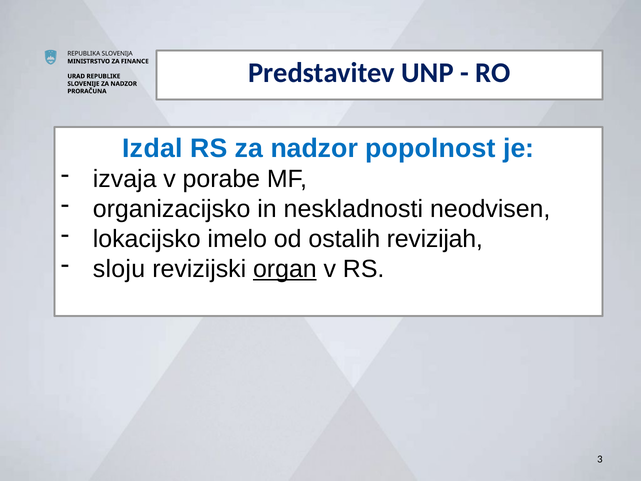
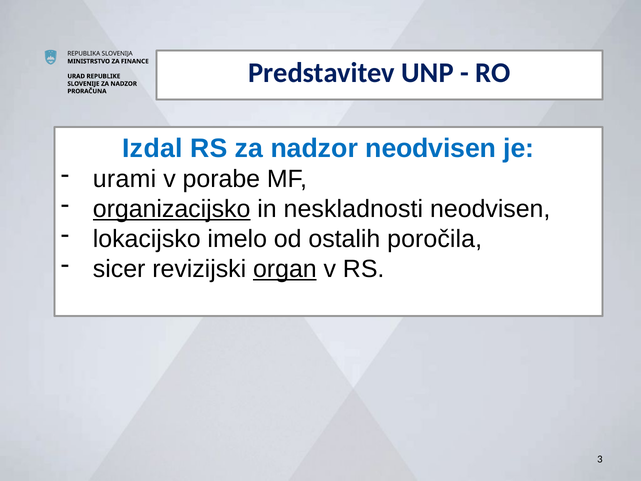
nadzor popolnost: popolnost -> neodvisen (431, 148)
izvaja: izvaja -> urami (125, 179)
organizacijsko underline: none -> present (172, 209)
revizijah: revizijah -> poročila (435, 239)
sloju: sloju -> sicer (119, 269)
